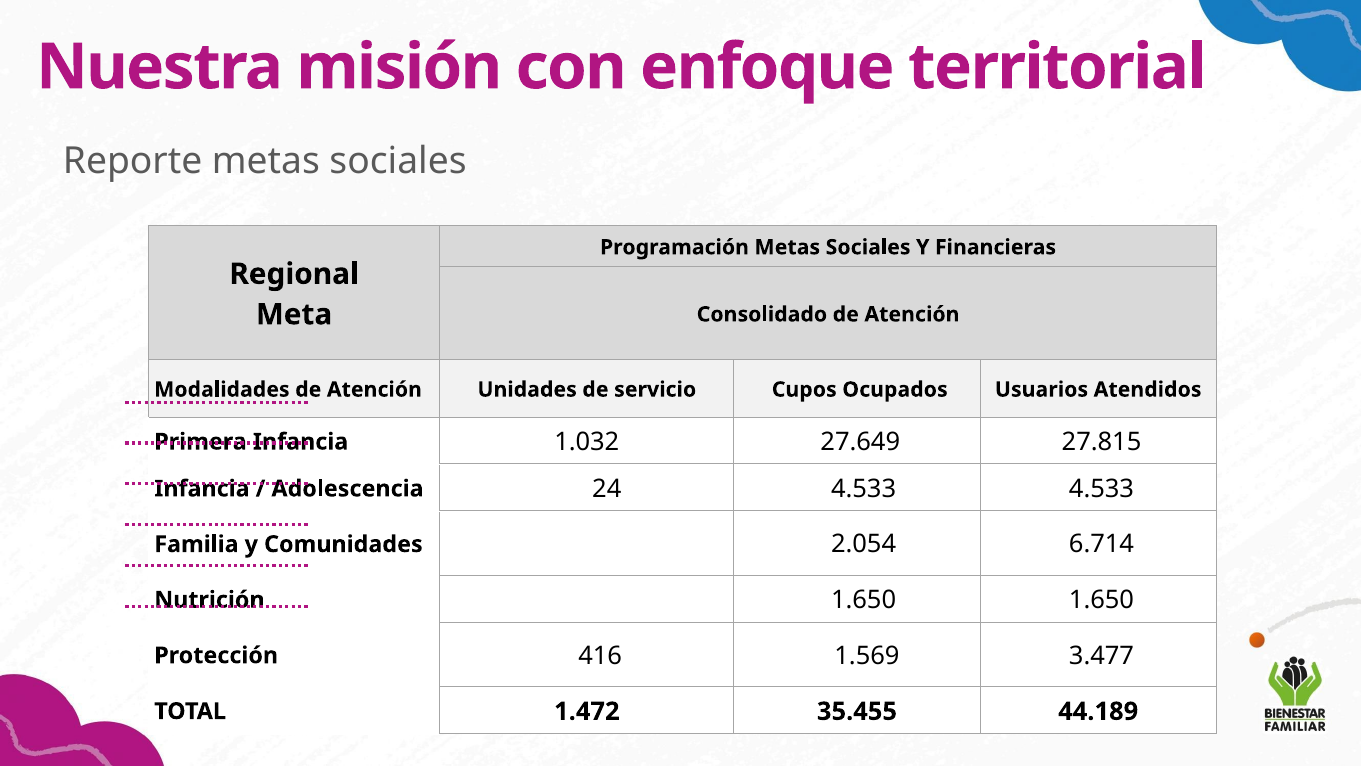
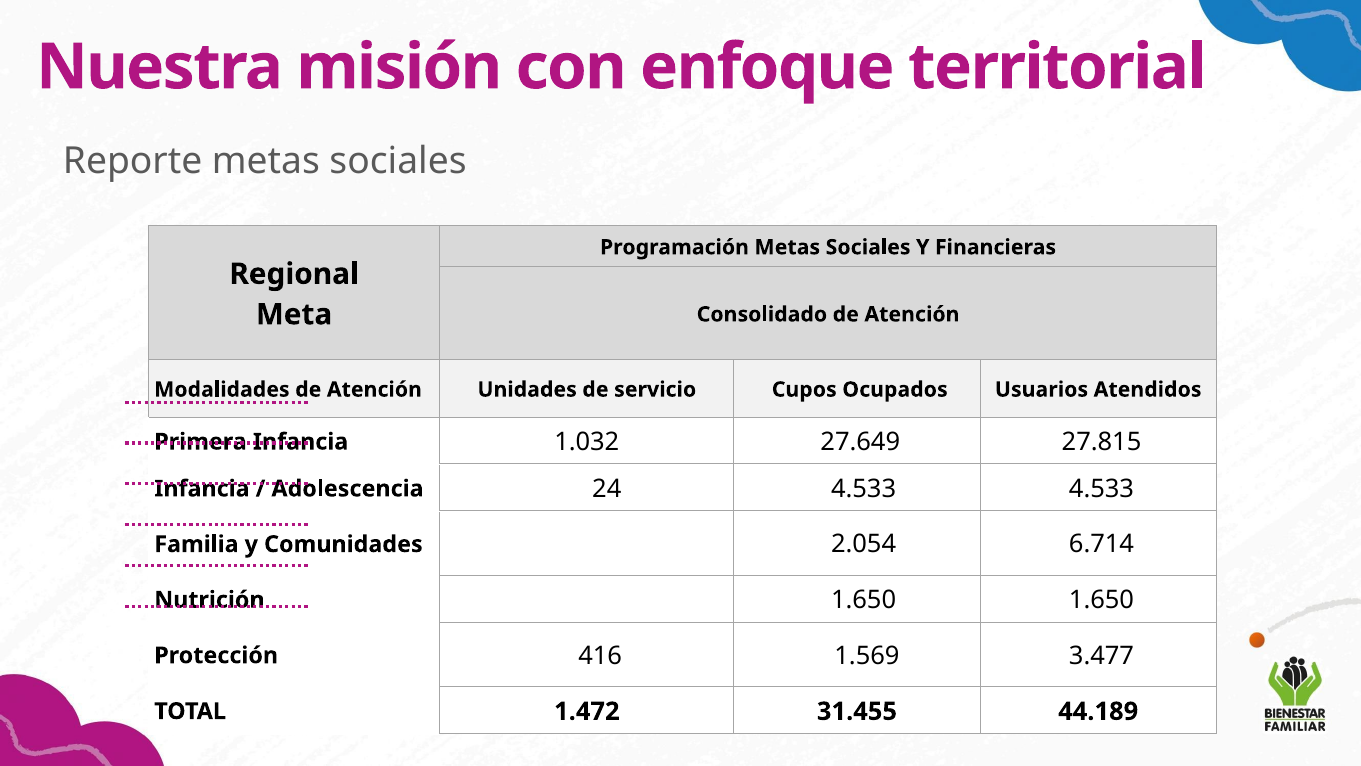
35.455: 35.455 -> 31.455 (857, 711)
